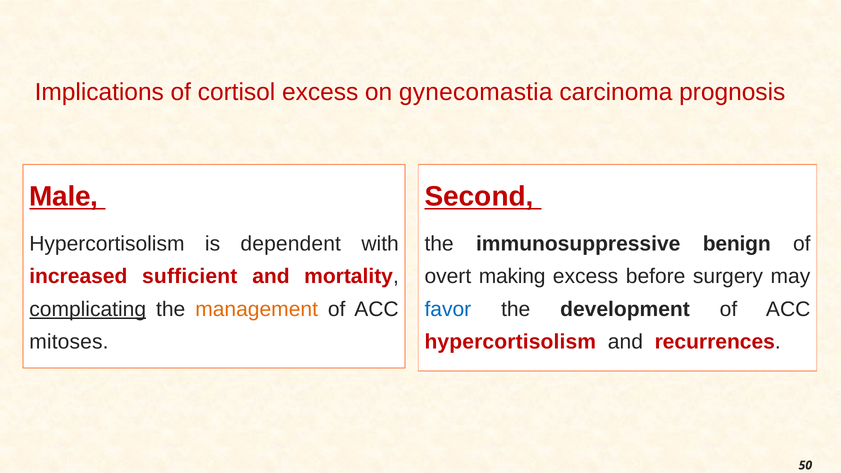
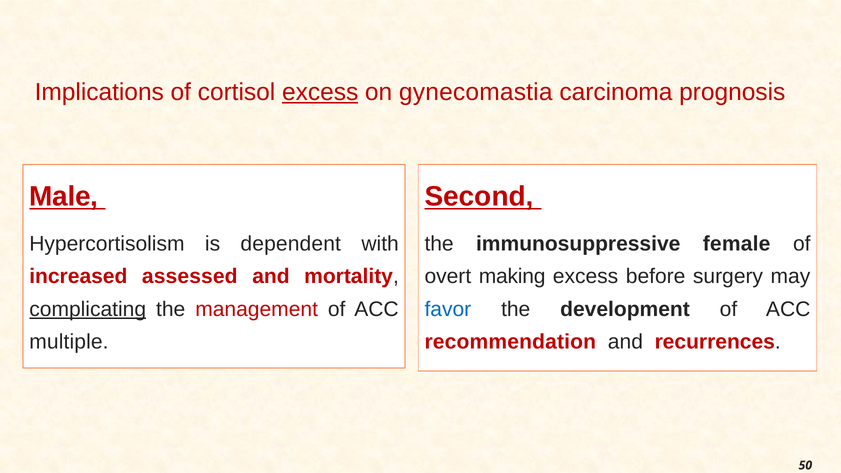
excess underline: none -> present (320, 92)
benign: benign -> female (737, 244)
sufficient: sufficient -> assessed (190, 276)
management colour: orange -> red (257, 309)
mitoses: mitoses -> multiple (69, 342)
hypercortisolism: hypercortisolism -> recommendation (510, 342)
